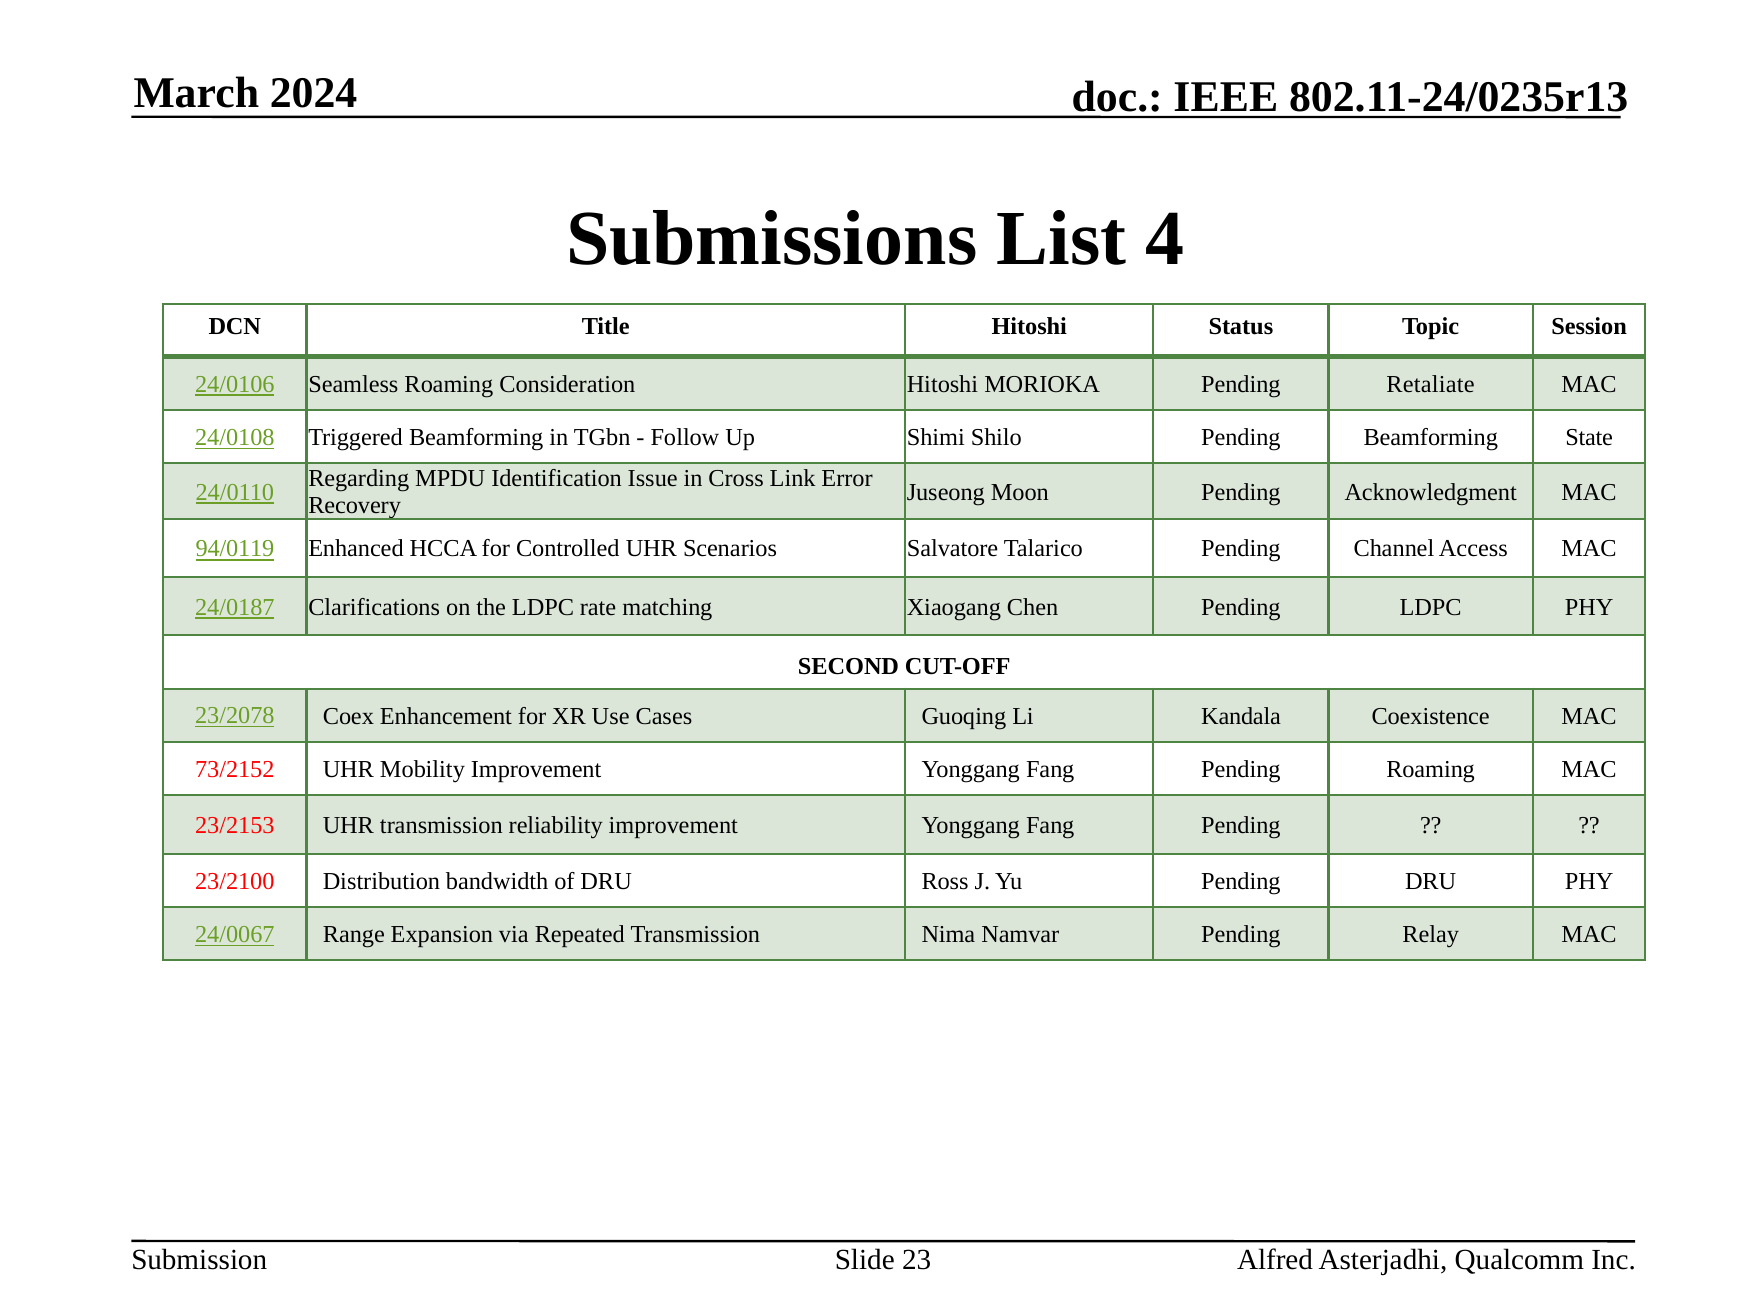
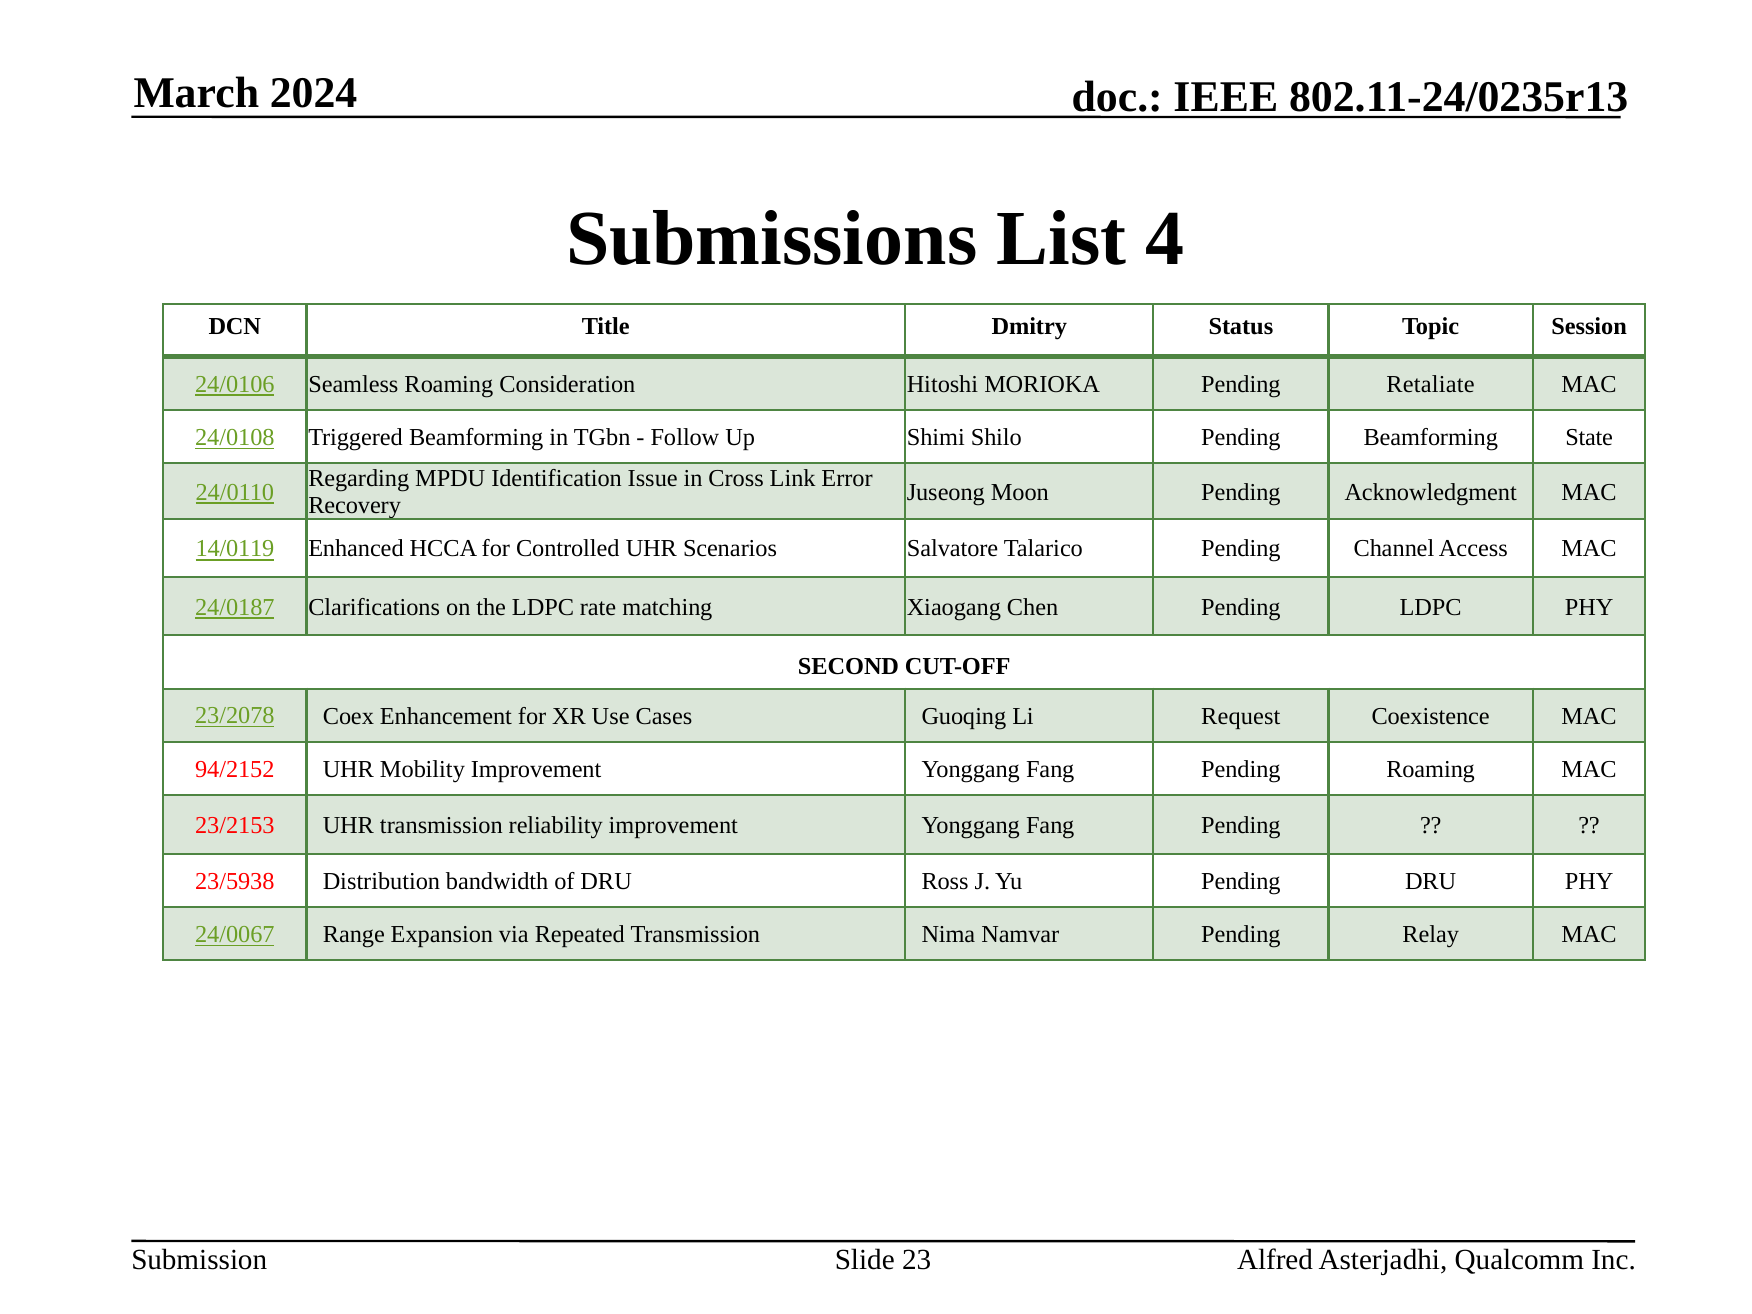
Title Hitoshi: Hitoshi -> Dmitry (1029, 326)
94/0119: 94/0119 -> 14/0119 (235, 549)
Kandala: Kandala -> Request (1241, 716)
73/2152: 73/2152 -> 94/2152 (235, 770)
23/2100: 23/2100 -> 23/5938 (235, 881)
